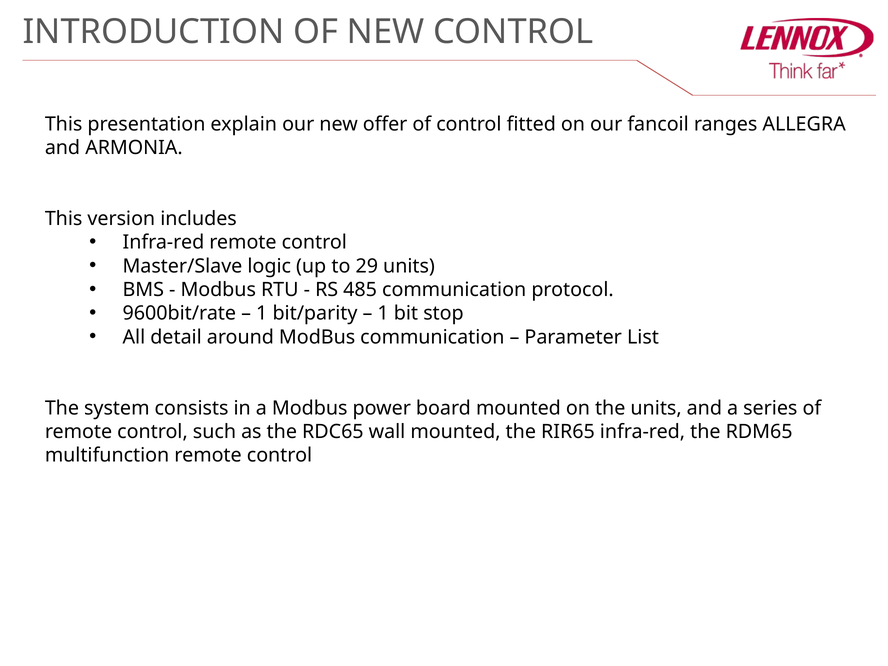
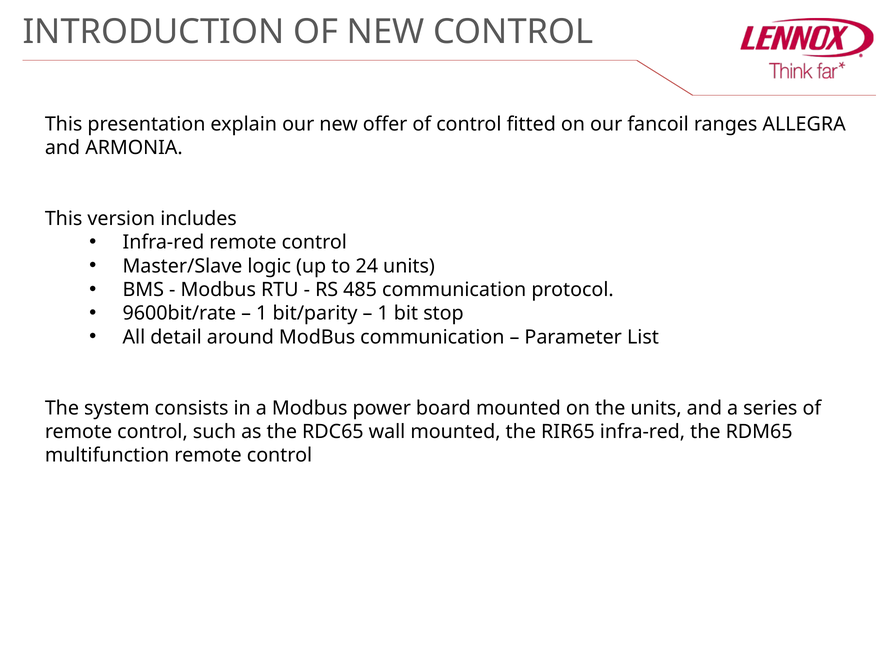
29: 29 -> 24 (367, 266)
